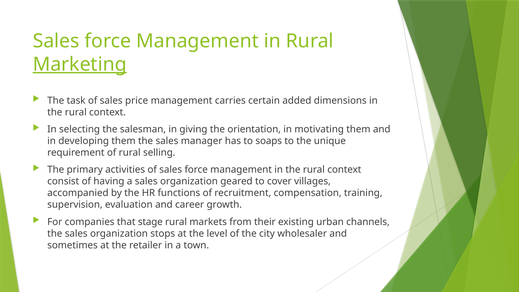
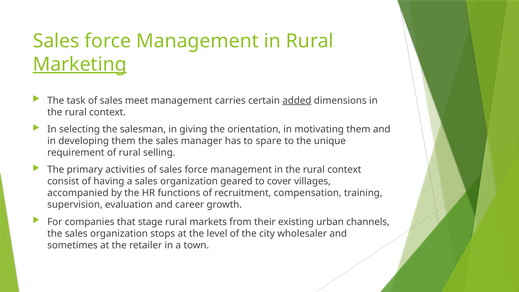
price: price -> meet (137, 100)
added underline: none -> present (297, 100)
soaps: soaps -> spare (269, 141)
